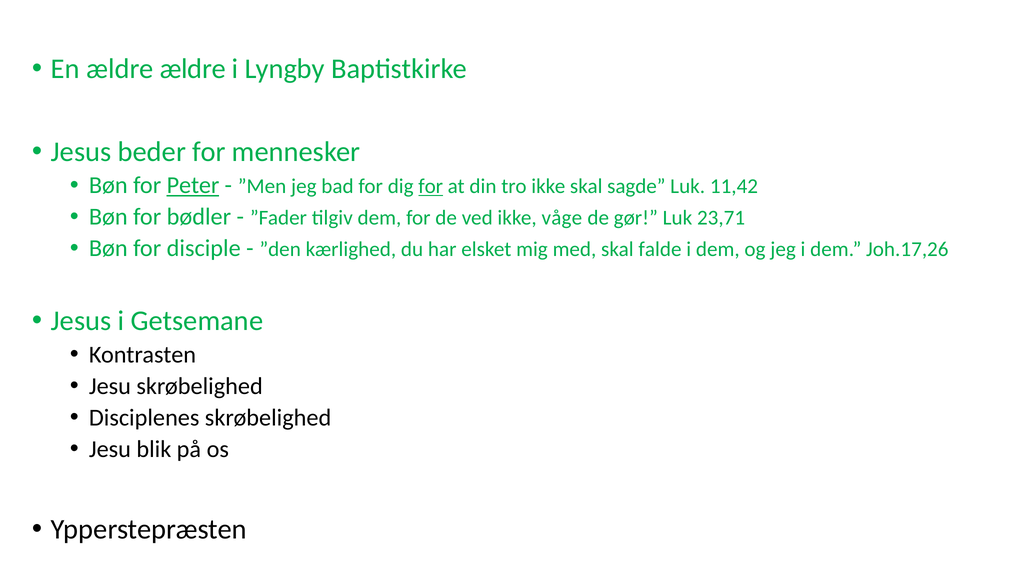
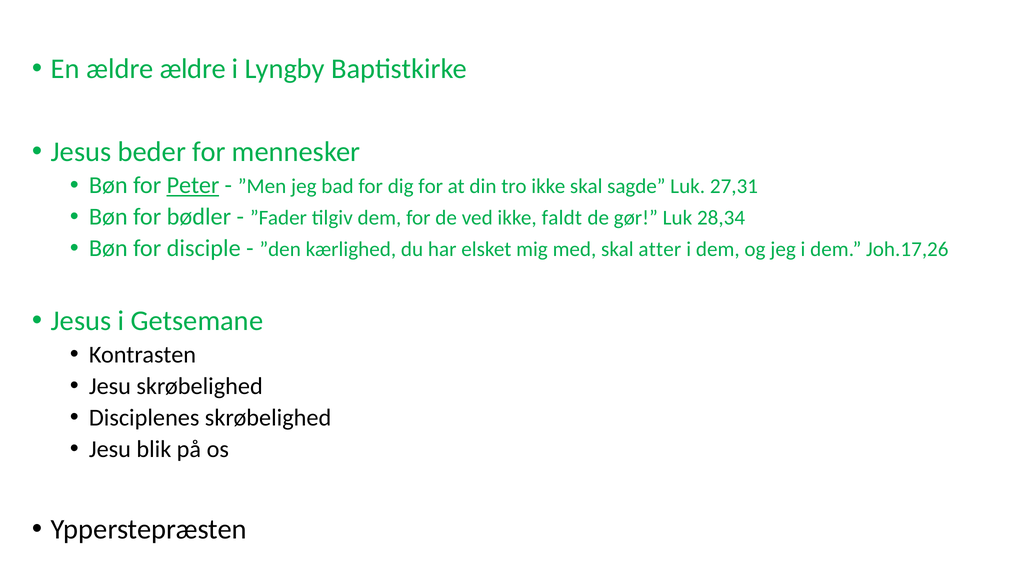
for underline: present -> none (431, 186)
11,42: 11,42 -> 27,31 (734, 186)
våge: våge -> faldt (562, 218)
23,71: 23,71 -> 28,34 (721, 218)
falde: falde -> atter (660, 249)
